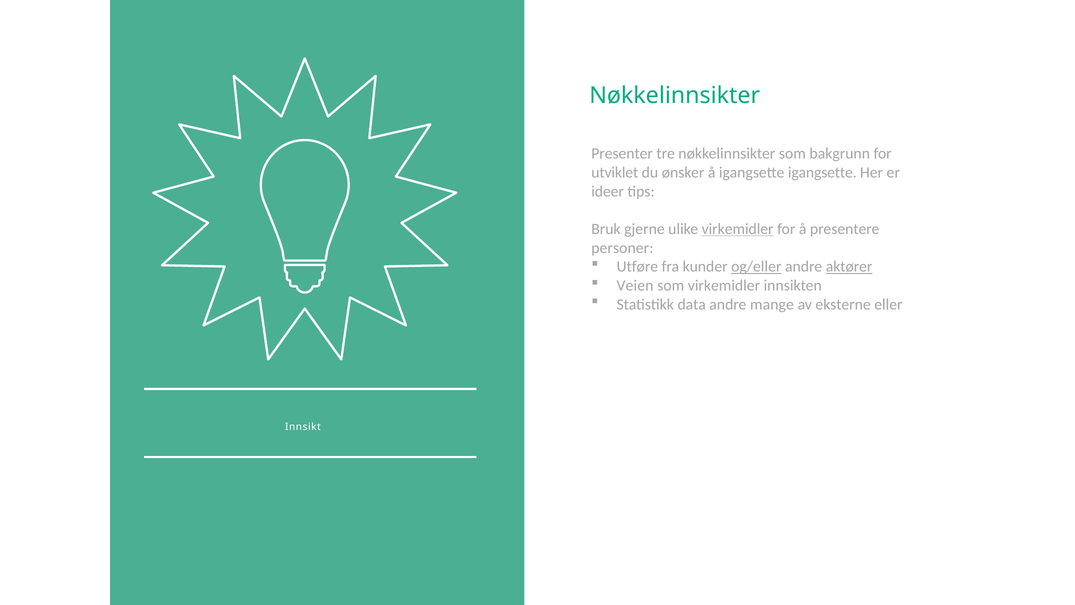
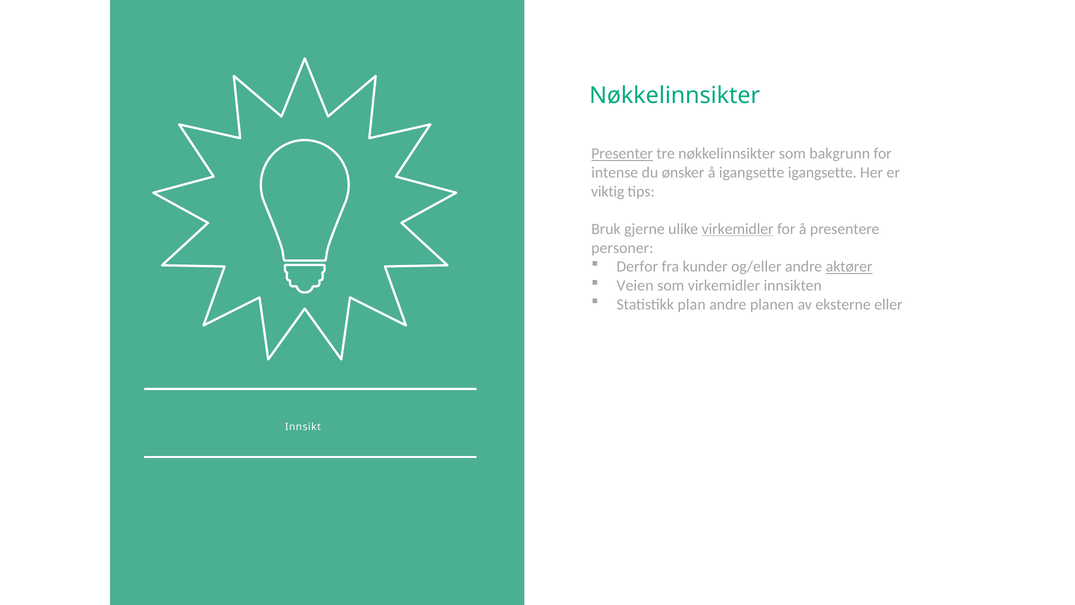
Presenter underline: none -> present (622, 154)
utviklet: utviklet -> intense (615, 172)
ideer: ideer -> viktig (608, 191)
Utføre: Utføre -> Derfor (637, 267)
og/eller underline: present -> none (756, 267)
data: data -> plan (692, 304)
mange: mange -> planen (772, 304)
